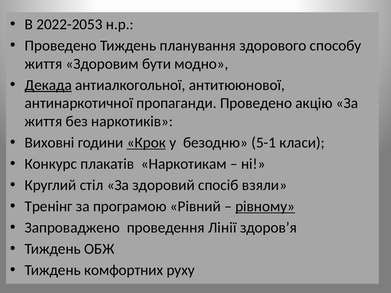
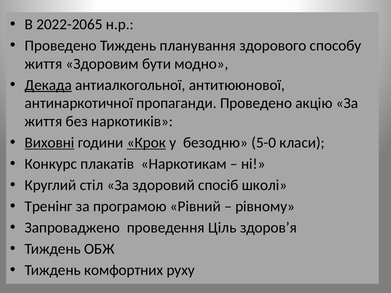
2022-2053: 2022-2053 -> 2022-2065 (69, 24)
Виховні underline: none -> present (50, 143)
5-1: 5-1 -> 5-0 (264, 143)
взяли: взяли -> школі (265, 185)
рівному underline: present -> none (265, 207)
Лінії: Лінії -> Ціль (222, 228)
